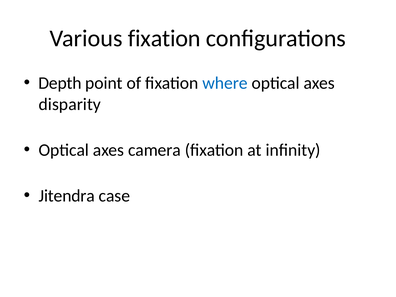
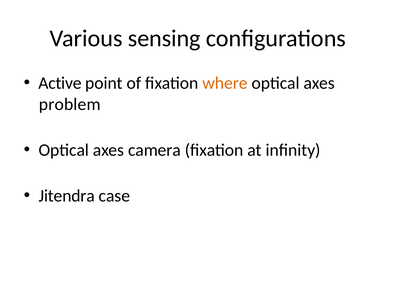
Various fixation: fixation -> sensing (164, 38)
Depth: Depth -> Active (60, 83)
where colour: blue -> orange (225, 83)
disparity: disparity -> problem (70, 104)
